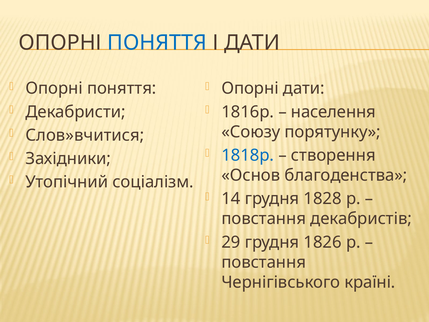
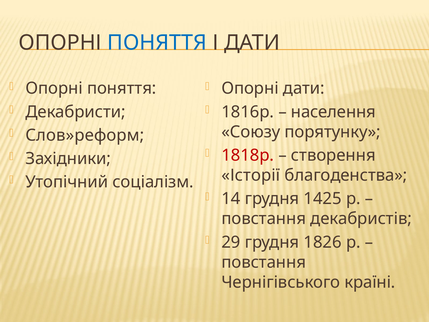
Слов»вчитися: Слов»вчитися -> Слов»реформ (85, 135)
1818р colour: blue -> red (248, 155)
Основ: Основ -> Історії (251, 175)
1828: 1828 -> 1425 (323, 199)
